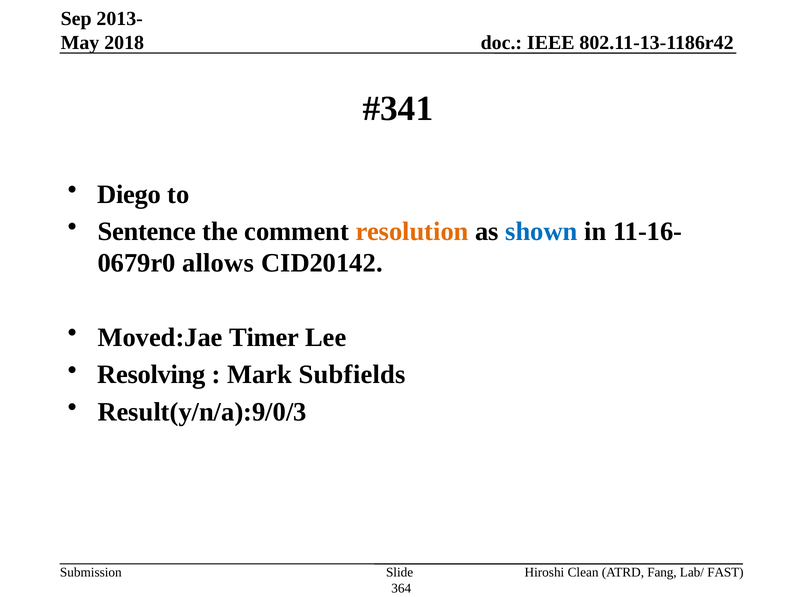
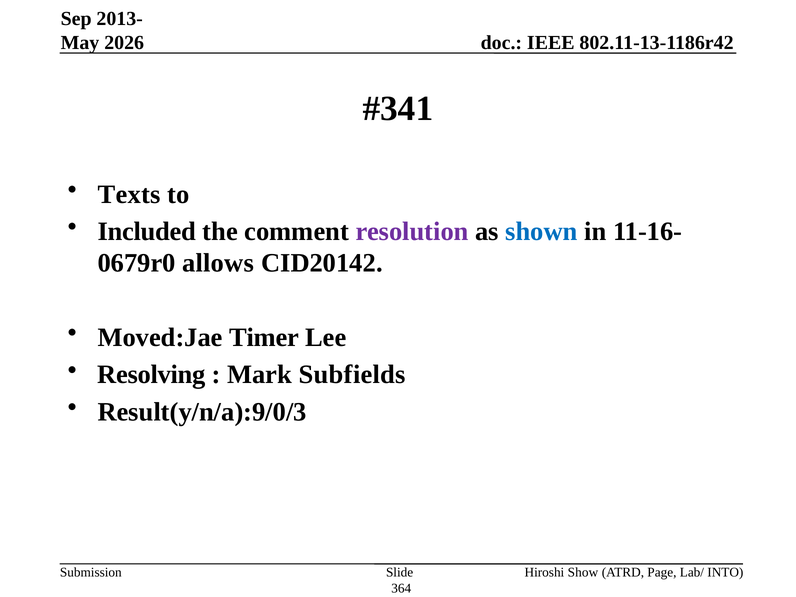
2018: 2018 -> 2026 (124, 42)
Diego: Diego -> Texts (129, 194)
Sentence: Sentence -> Included (147, 231)
resolution colour: orange -> purple (412, 231)
Clean: Clean -> Show (583, 573)
Fang: Fang -> Page (662, 573)
FAST: FAST -> INTO (725, 573)
